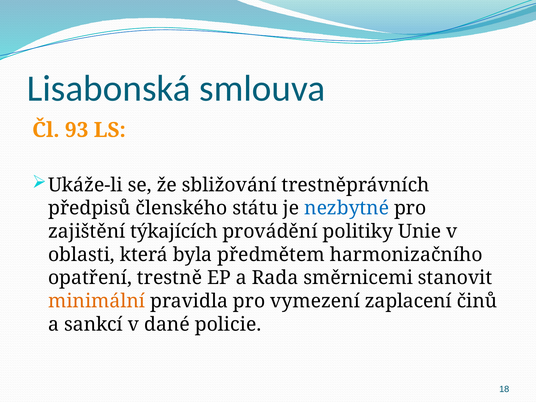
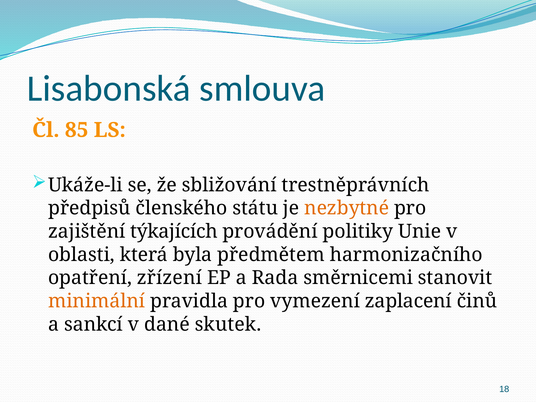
93: 93 -> 85 (77, 130)
nezbytné colour: blue -> orange (347, 208)
trestně: trestně -> zřízení (169, 278)
policie: policie -> skutek (228, 324)
